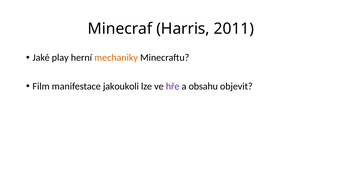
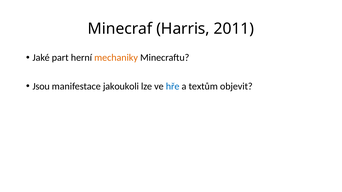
play: play -> part (60, 58)
Film: Film -> Jsou (41, 87)
hře colour: purple -> blue (173, 87)
obsahu: obsahu -> textům (203, 87)
